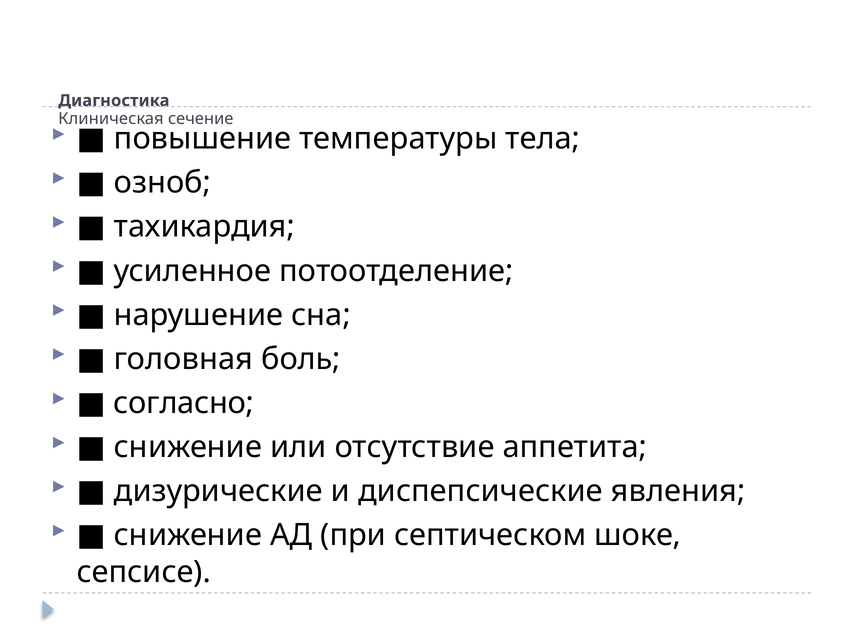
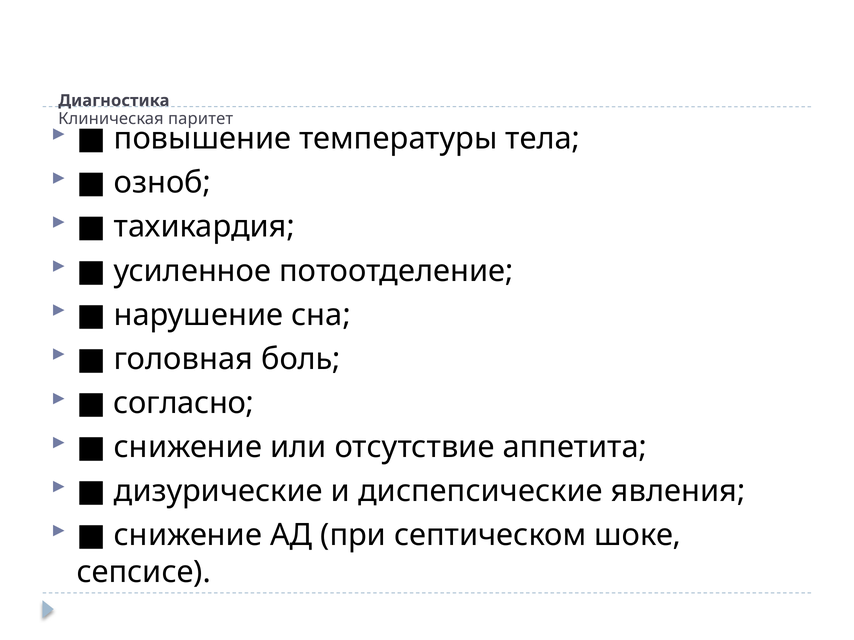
сечение: сечение -> паритет (201, 119)
